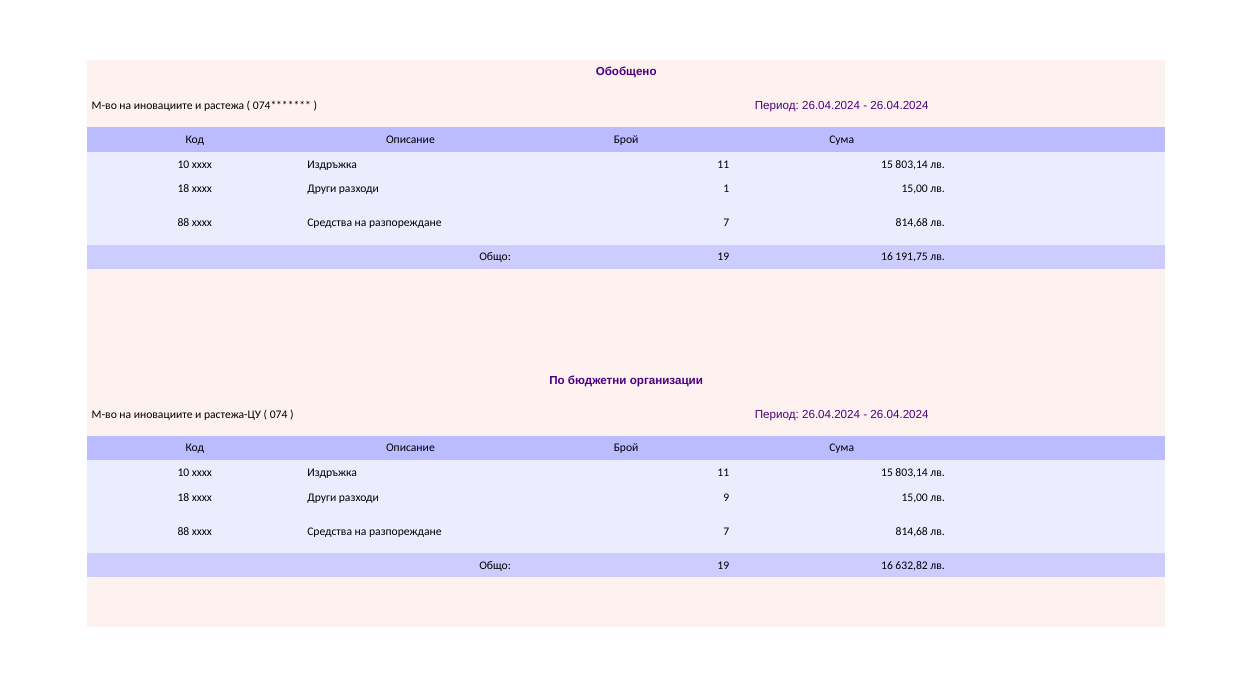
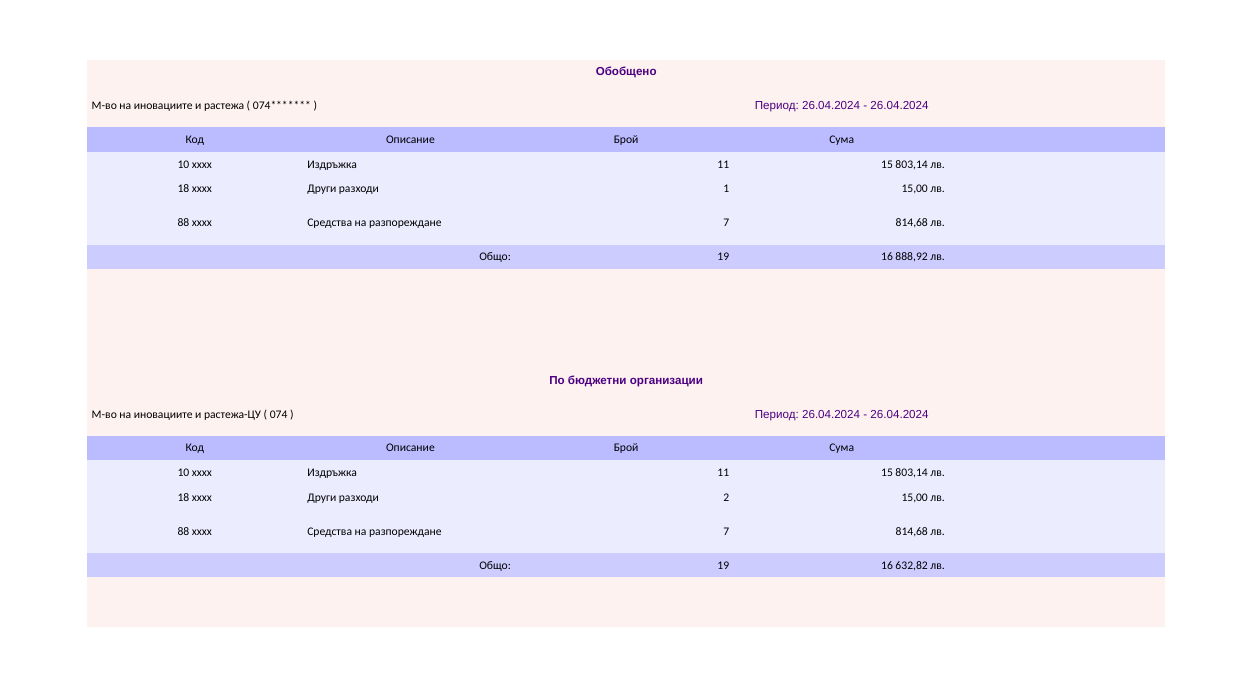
191,75: 191,75 -> 888,92 (912, 257)
9: 9 -> 2 (726, 498)
